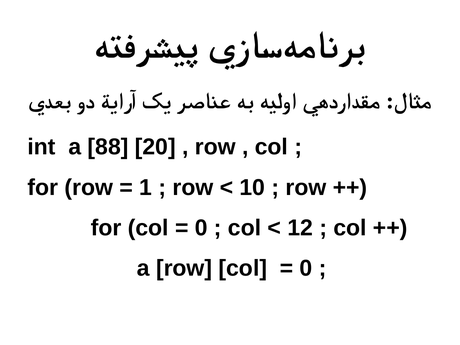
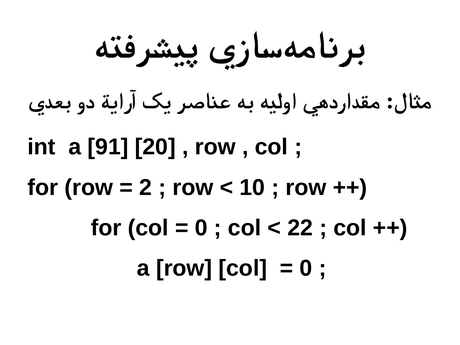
88: 88 -> 91 (108, 147)
1: 1 -> 2 (146, 187)
12: 12 -> 22 (300, 228)
